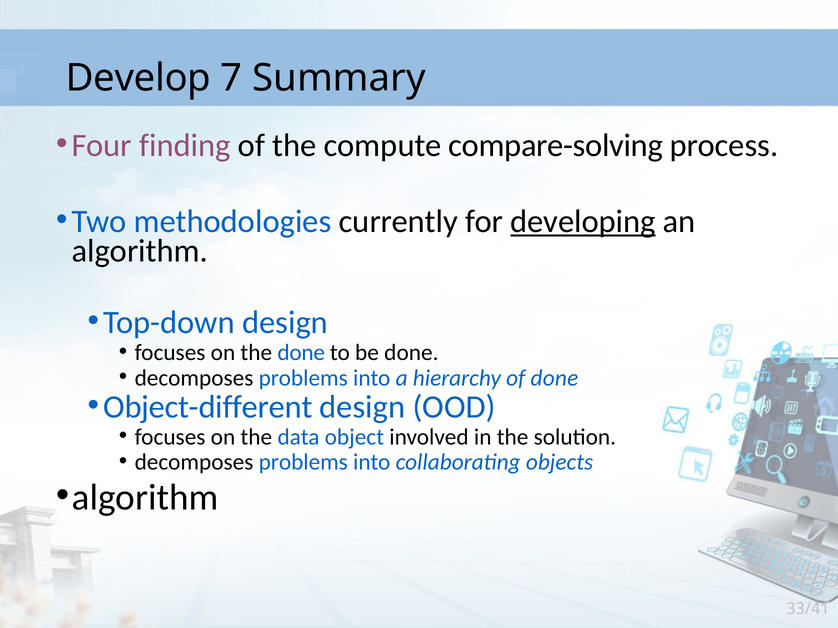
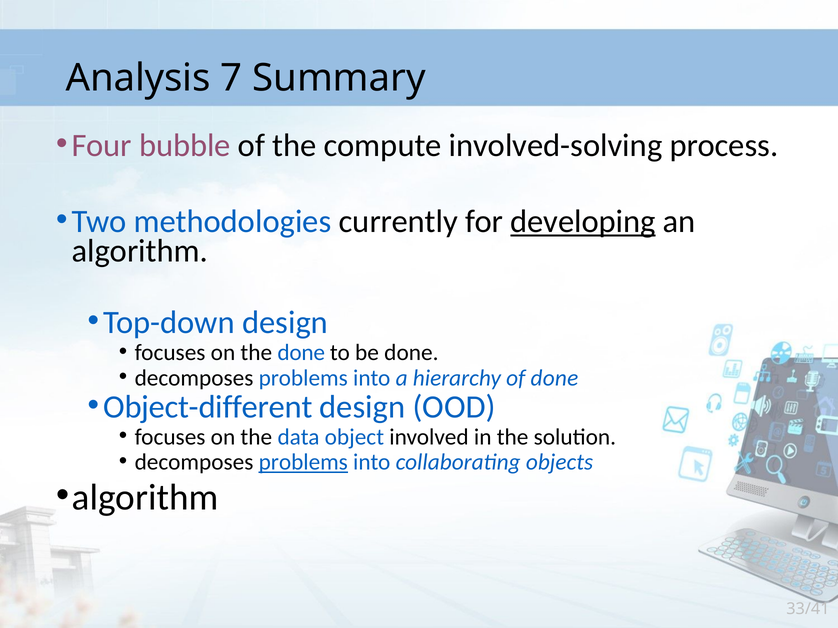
Develop: Develop -> Analysis (138, 78)
finding: finding -> bubble (185, 146)
compare-solving: compare-solving -> involved-solving (555, 146)
problems underline: none -> present (303, 463)
